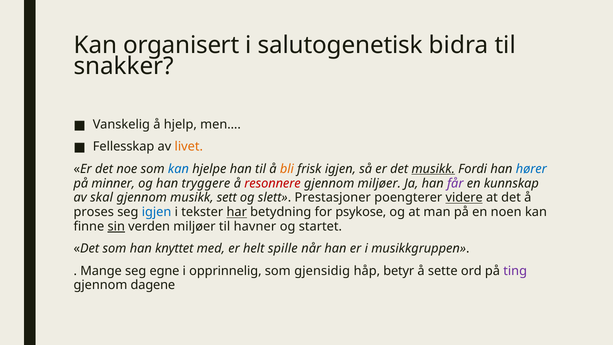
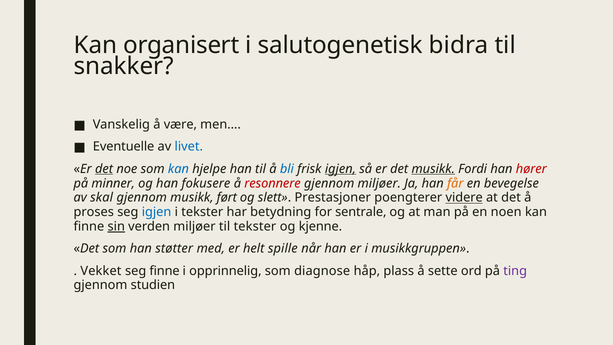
hjelp: hjelp -> være (180, 125)
Fellesskap: Fellesskap -> Eventuelle (124, 147)
livet colour: orange -> blue (189, 147)
det underline: none -> present (104, 169)
bli colour: orange -> blue (287, 169)
igjen underline: none -> present (340, 169)
hører colour: blue -> red (531, 169)
tryggere: tryggere -> fokusere (206, 183)
får colour: purple -> orange (455, 183)
kunnskap: kunnskap -> bevegelse (511, 183)
sett: sett -> ført (227, 198)
har underline: present -> none (237, 212)
psykose: psykose -> sentrale (361, 212)
til havner: havner -> tekster (255, 226)
startet: startet -> kjenne (320, 226)
knyttet: knyttet -> støtter (174, 249)
Mange: Mange -> Vekket (101, 271)
seg egne: egne -> finne (165, 271)
gjensidig: gjensidig -> diagnose (322, 271)
betyr: betyr -> plass (399, 271)
dagene: dagene -> studien (153, 285)
